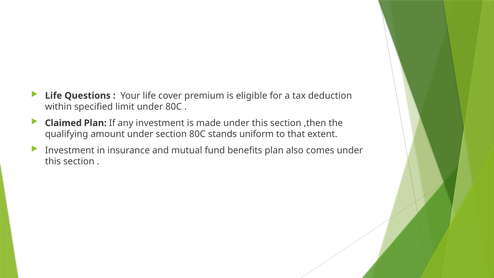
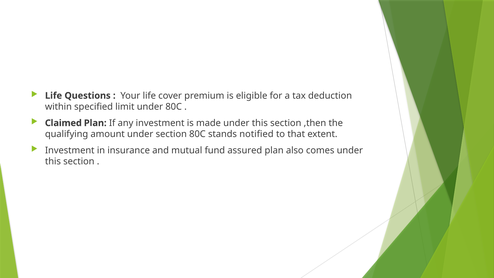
uniform: uniform -> notified (256, 134)
benefits: benefits -> assured (245, 150)
